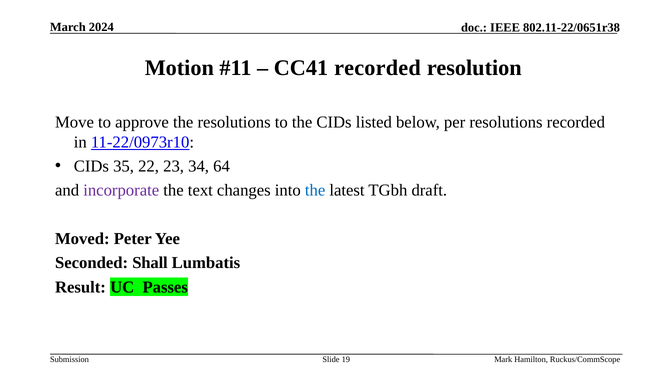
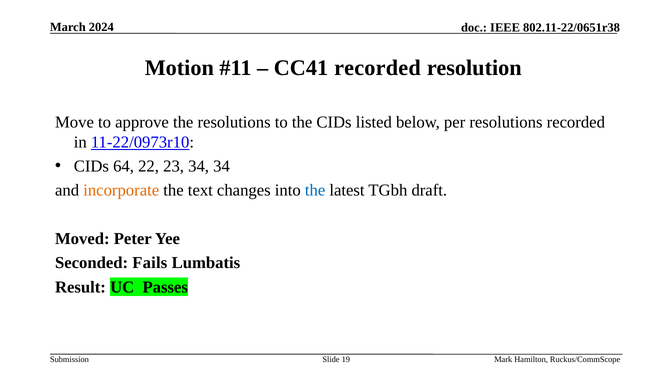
35: 35 -> 64 (124, 166)
34 64: 64 -> 34 (222, 166)
incorporate colour: purple -> orange (121, 190)
Shall: Shall -> Fails (150, 263)
